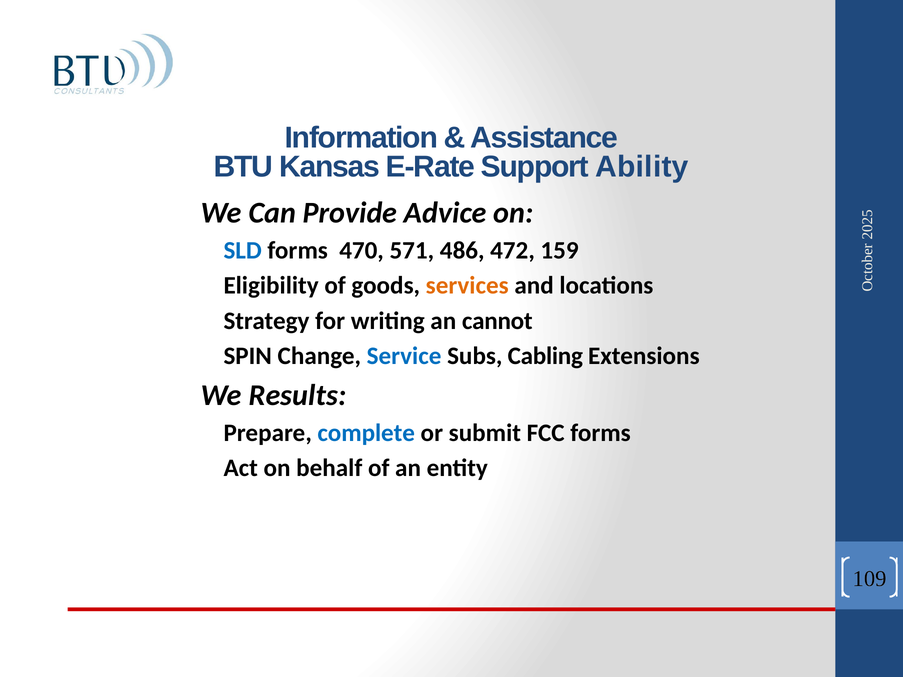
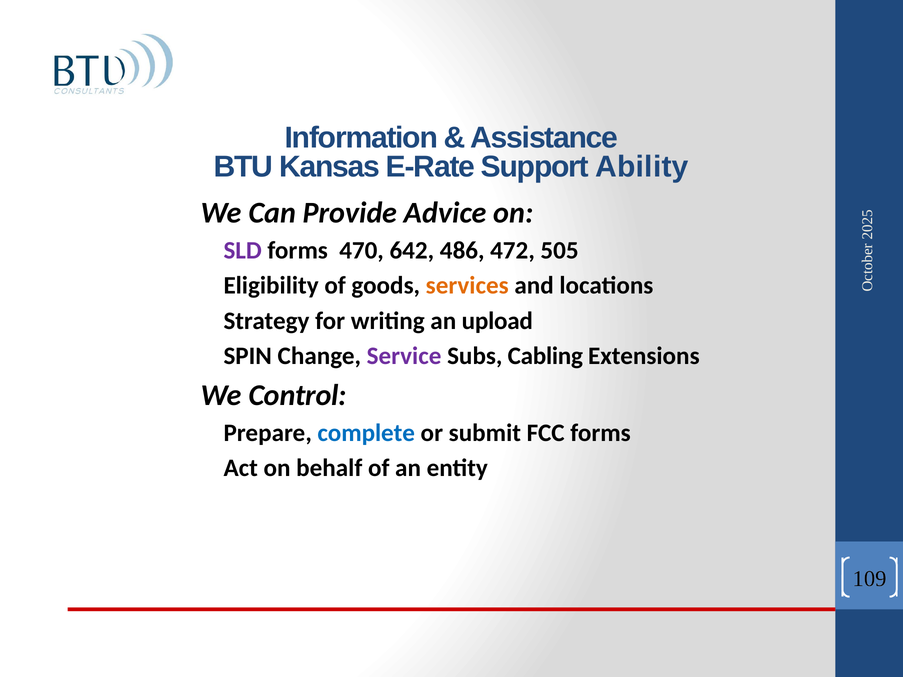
SLD colour: blue -> purple (243, 251)
571: 571 -> 642 (412, 251)
159: 159 -> 505 (560, 251)
cannot: cannot -> upload (497, 321)
Service colour: blue -> purple (404, 356)
Results: Results -> Control (298, 395)
